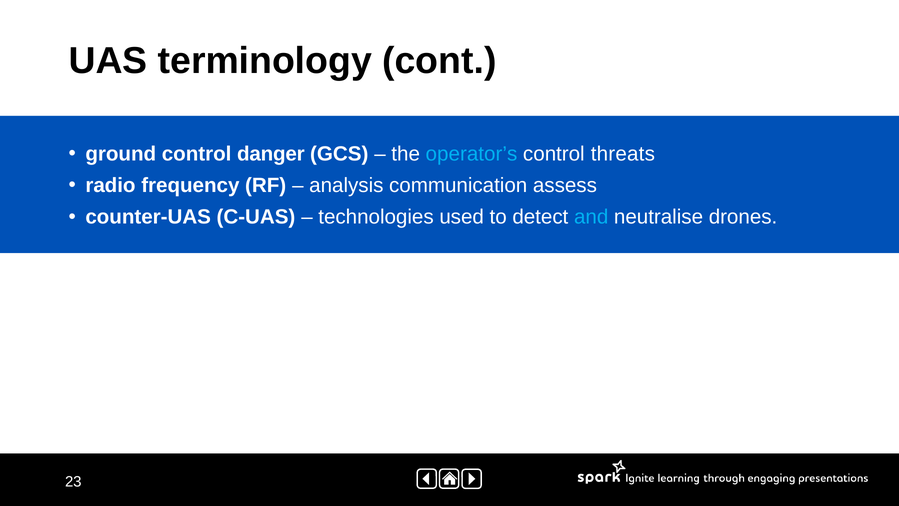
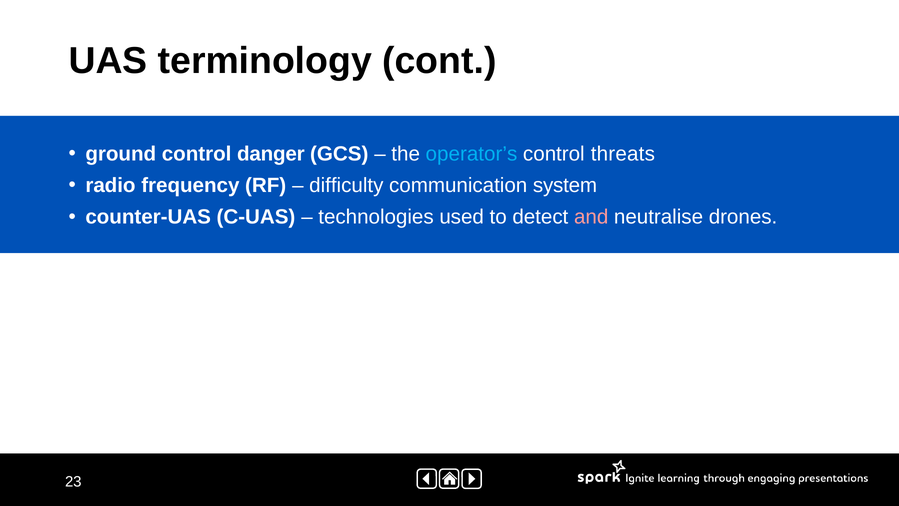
analysis: analysis -> difficulty (346, 185)
assess: assess -> system (565, 185)
and colour: light blue -> pink (591, 217)
